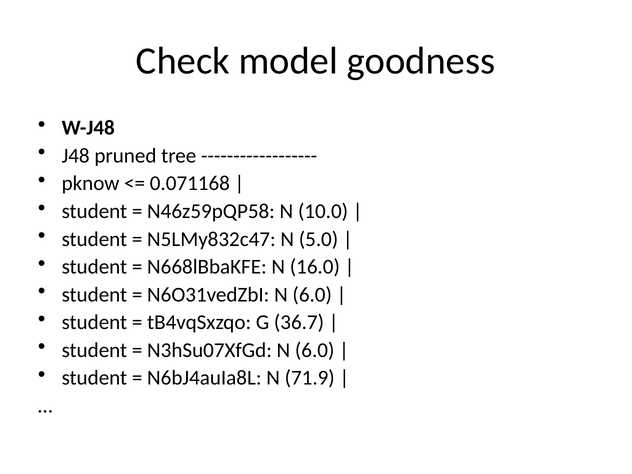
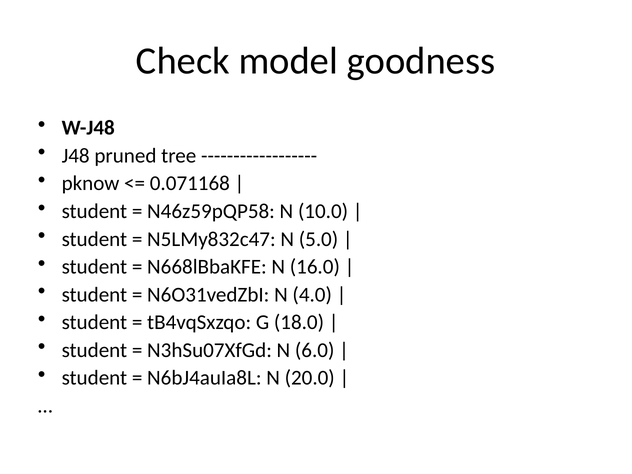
N6O31vedZbI N 6.0: 6.0 -> 4.0 (312, 295)
36.7: 36.7 -> 18.0 (299, 322)
71.9: 71.9 -> 20.0 (310, 378)
